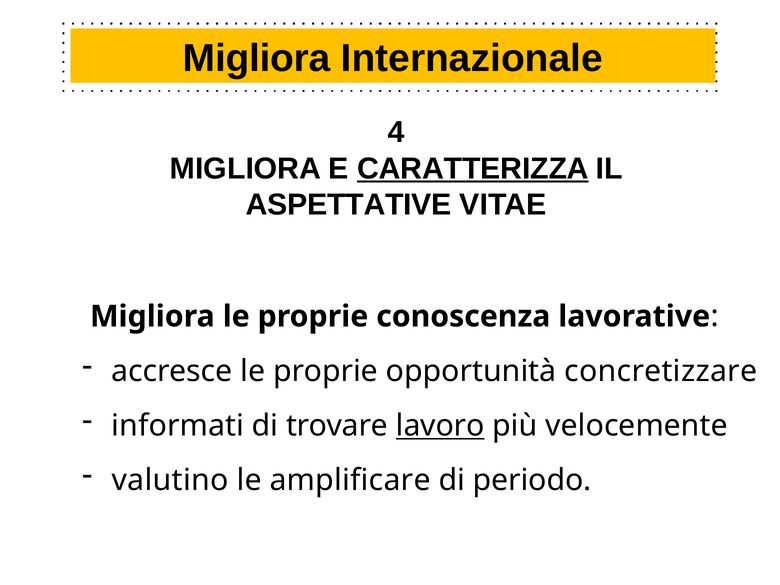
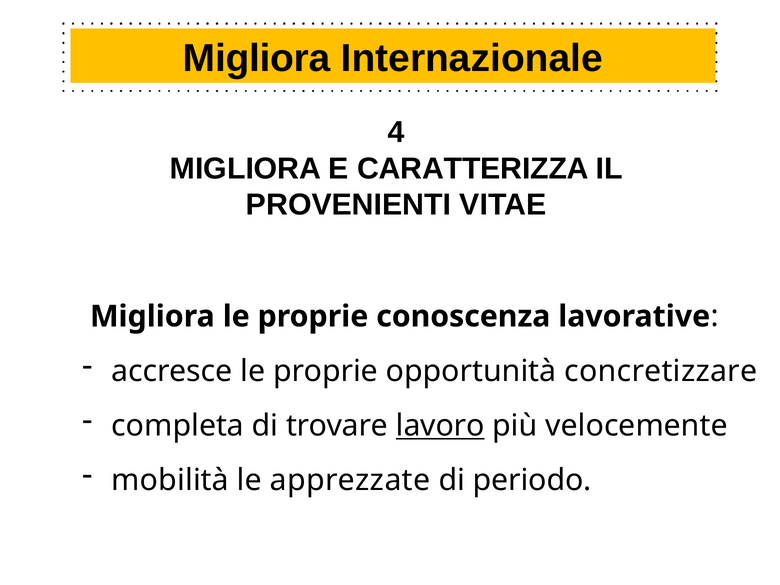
CARATTERIZZA underline: present -> none (473, 168)
ASPETTATIVE: ASPETTATIVE -> PROVENIENTI (349, 205)
informati: informati -> completa (178, 426)
valutino: valutino -> mobilità (170, 480)
amplificare: amplificare -> apprezzate (350, 480)
